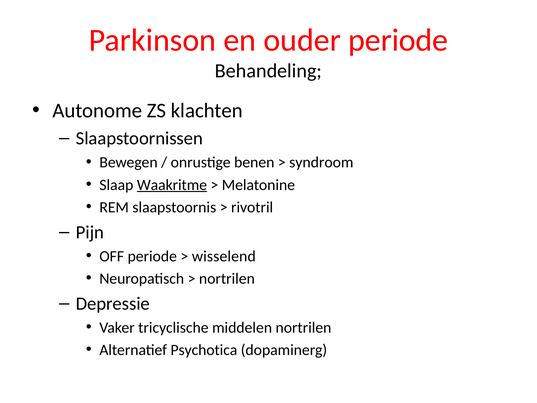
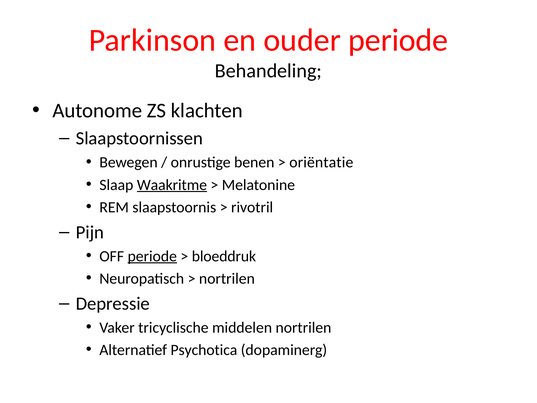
syndroom: syndroom -> oriëntatie (321, 162)
periode underline: none -> present (152, 256)
wisselend: wisselend -> bloeddruk (224, 256)
